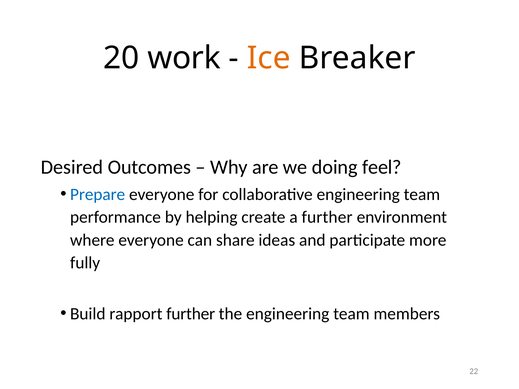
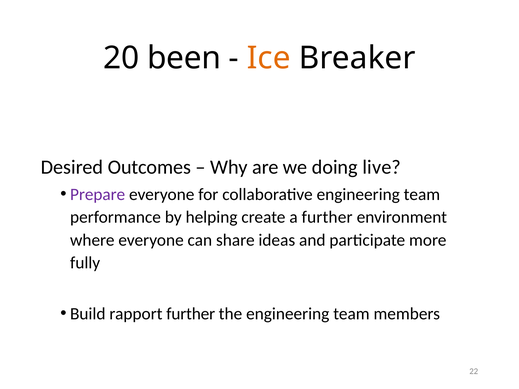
work: work -> been (184, 58)
feel: feel -> live (382, 167)
Prepare colour: blue -> purple (98, 194)
